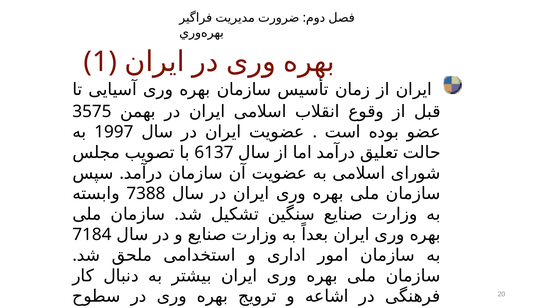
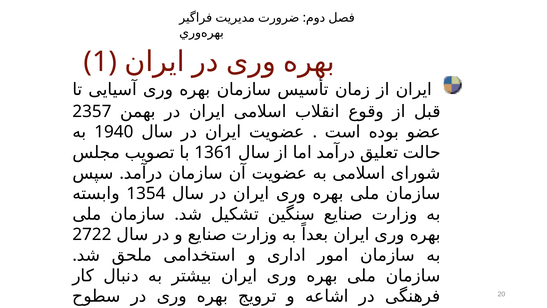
3575: 3575 -> 2357 (92, 111)
1997: 1997 -> 1940 (114, 132)
6137: 6137 -> 1361 (214, 152)
7388: 7388 -> 1354 (146, 193)
7184: 7184 -> 2722 (92, 234)
